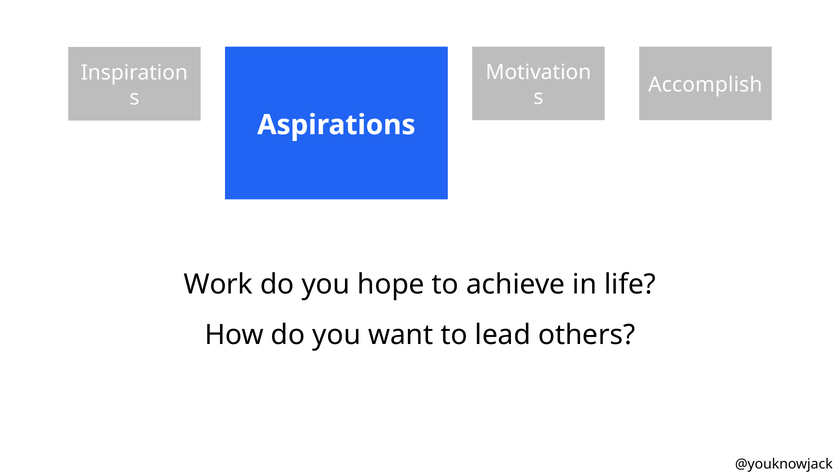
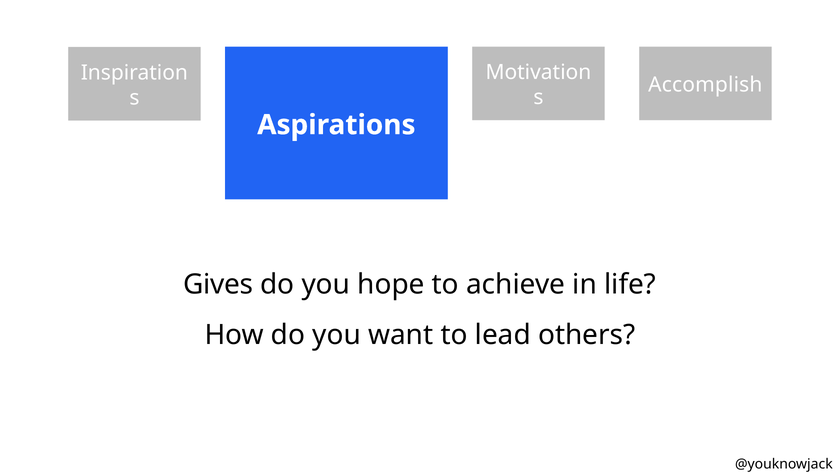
Work: Work -> Gives (218, 284)
